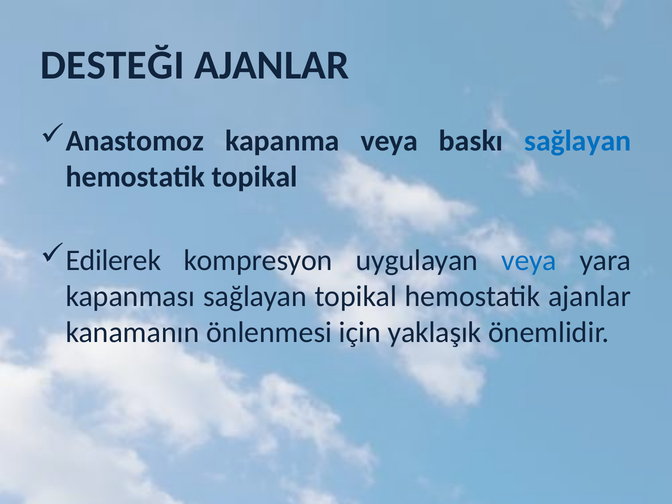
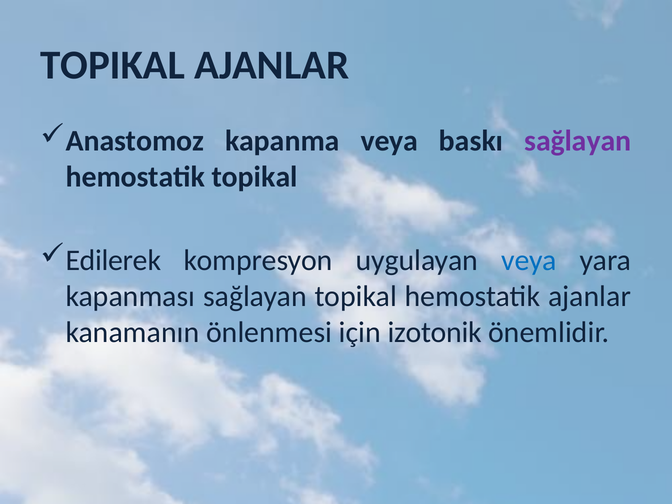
DESTEĞI: DESTEĞI -> TOPIKAL (113, 65)
sağlayan colour: blue -> purple (578, 141)
yaklaşık: yaklaşık -> izotonik (435, 332)
